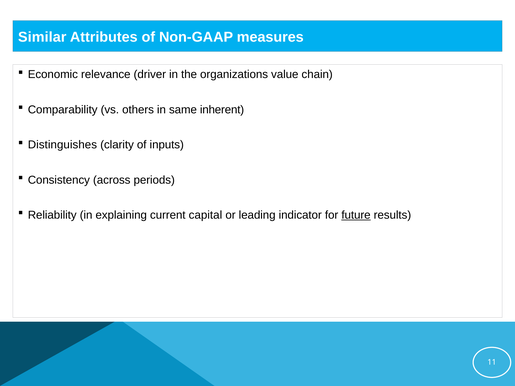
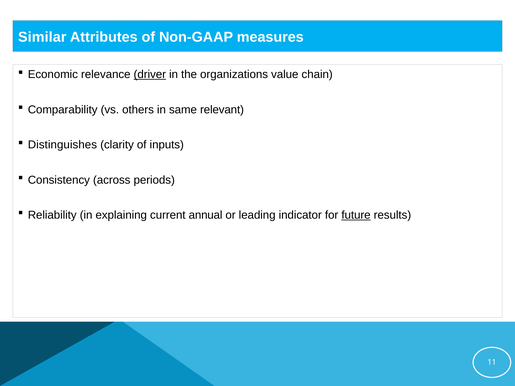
driver underline: none -> present (150, 75)
inherent: inherent -> relevant (222, 110)
capital: capital -> annual (206, 215)
